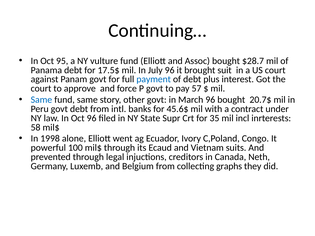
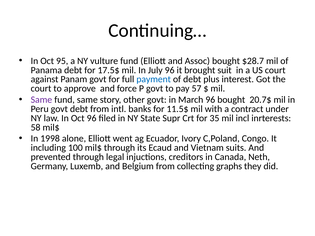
Same colour: blue -> purple (41, 100)
45.6$: 45.6$ -> 11.5$ (178, 109)
powerful: powerful -> including (48, 148)
